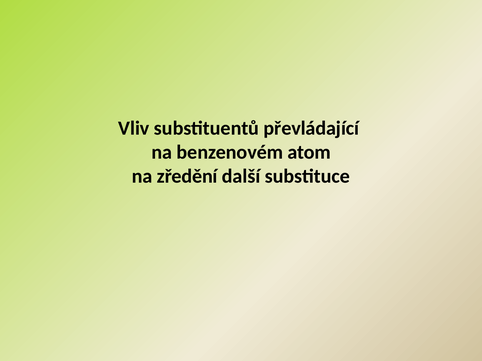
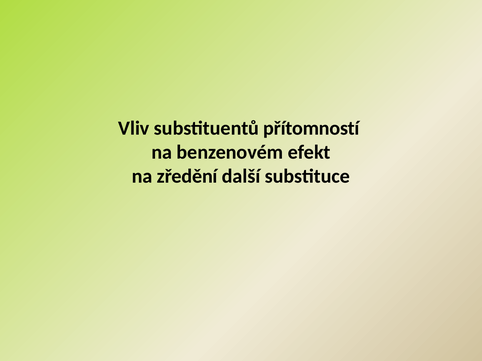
převládající: převládající -> přítomností (311, 128)
atom: atom -> efekt (309, 152)
